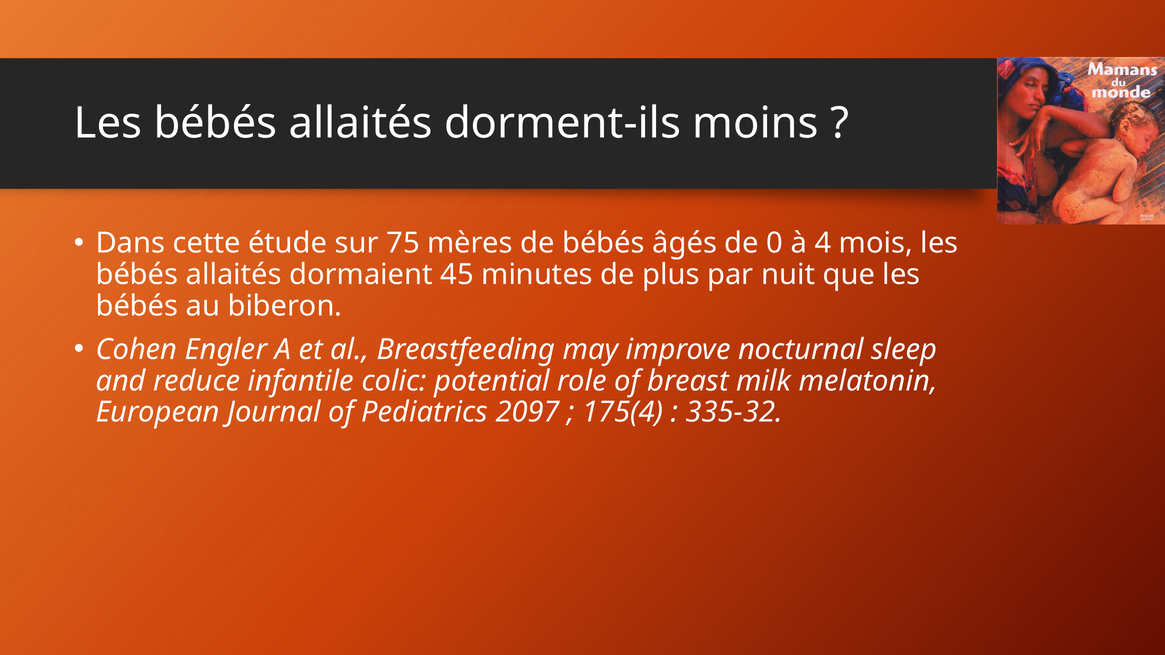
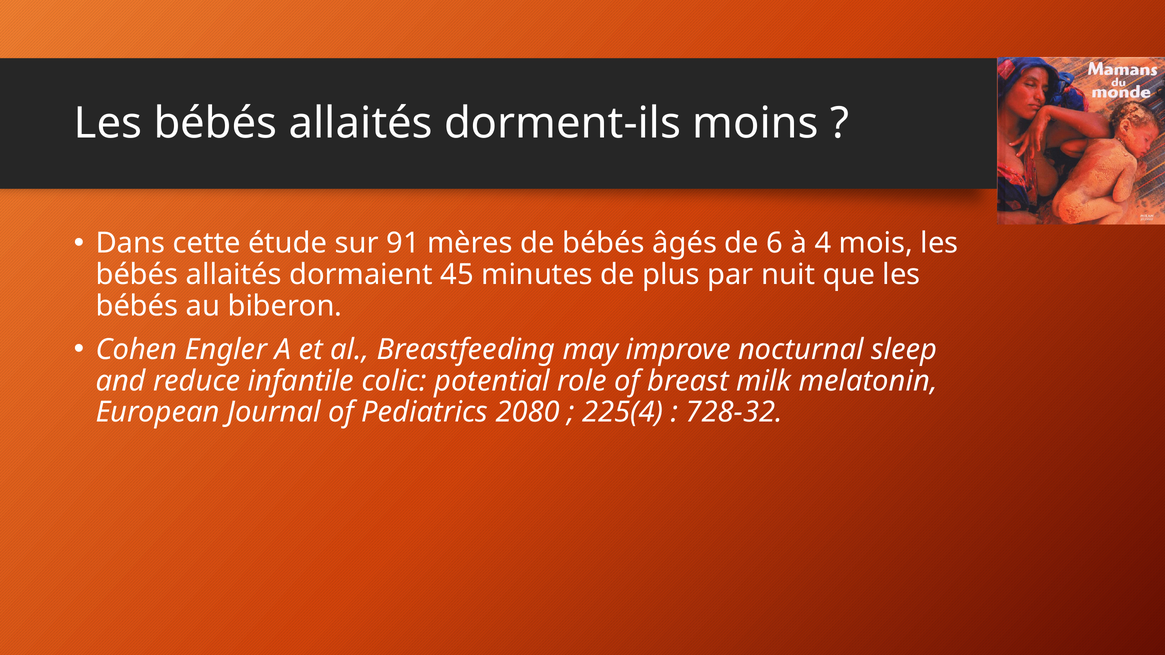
75: 75 -> 91 (403, 243)
0: 0 -> 6 (775, 243)
2097: 2097 -> 2080 (528, 413)
175(4: 175(4 -> 225(4 (623, 413)
335-32: 335-32 -> 728-32 (734, 413)
